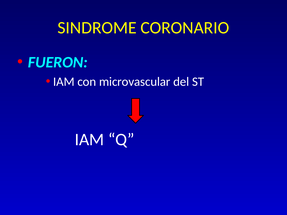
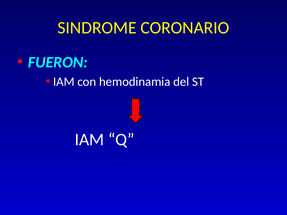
microvascular: microvascular -> hemodinamia (135, 82)
